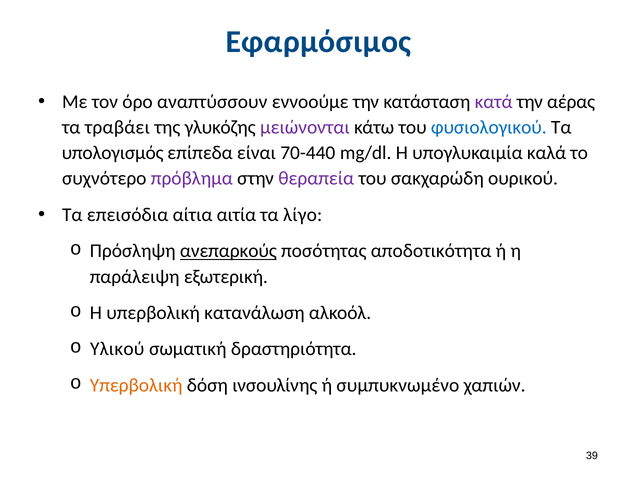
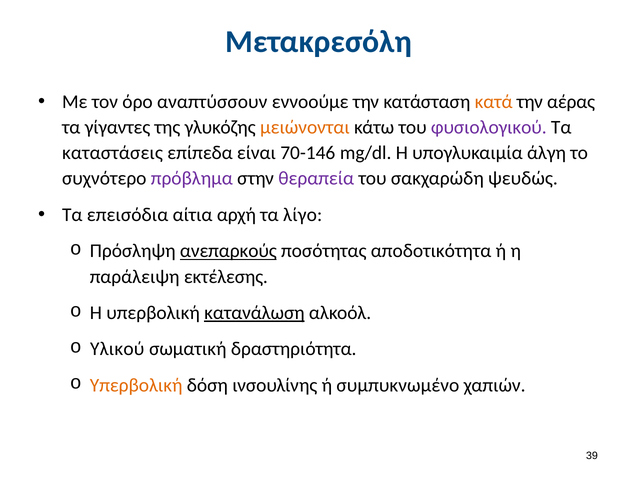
Εφαρμόσιμος: Εφαρμόσιμος -> Μετακρεσόλη (319, 42)
κατά colour: purple -> orange (494, 102)
τραβάει: τραβάει -> γίγαντες (117, 127)
μειώνονται colour: purple -> orange (305, 127)
φυσιολογικού colour: blue -> purple (489, 127)
υπολογισμός: υπολογισμός -> καταστάσεις (112, 153)
70-440: 70-440 -> 70-146 (308, 153)
καλά: καλά -> άλγη (546, 153)
ουρικού: ουρικού -> ψευδώς (523, 179)
αιτία: αιτία -> αρχή (236, 215)
εξωτερική: εξωτερική -> εκτέλεσης (226, 277)
κατανάλωση underline: none -> present (254, 313)
